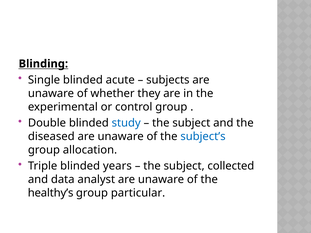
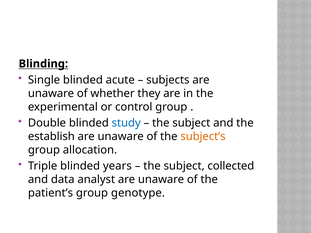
diseased: diseased -> establish (51, 137)
subject’s colour: blue -> orange (203, 137)
healthy’s: healthy’s -> patient’s (50, 193)
particular: particular -> genotype (138, 193)
